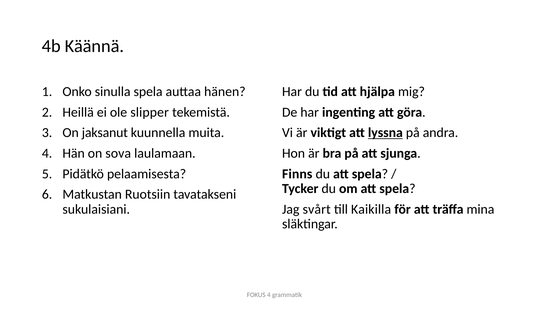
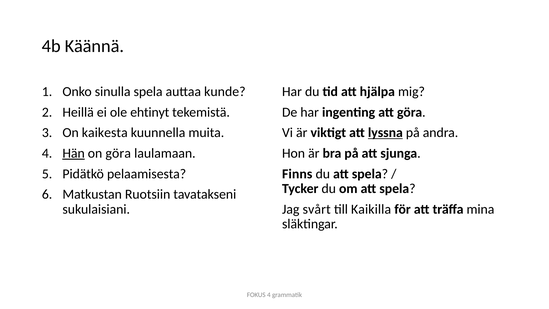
hänen: hänen -> kunde (225, 92)
slipper: slipper -> ehtinyt (150, 112)
jaksanut: jaksanut -> kaikesta (105, 133)
Hän underline: none -> present (74, 153)
on sova: sova -> göra (118, 153)
